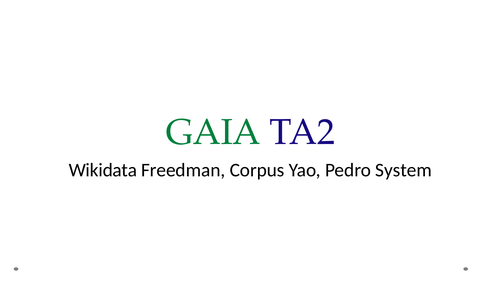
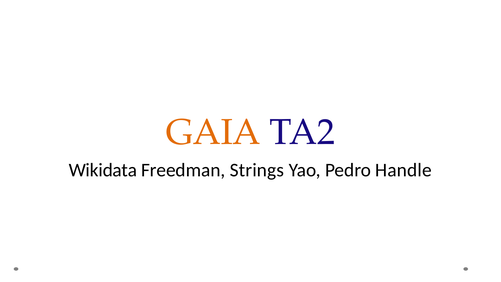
GAIA colour: green -> orange (213, 132)
Corpus: Corpus -> Strings (257, 170)
System: System -> Handle (403, 170)
